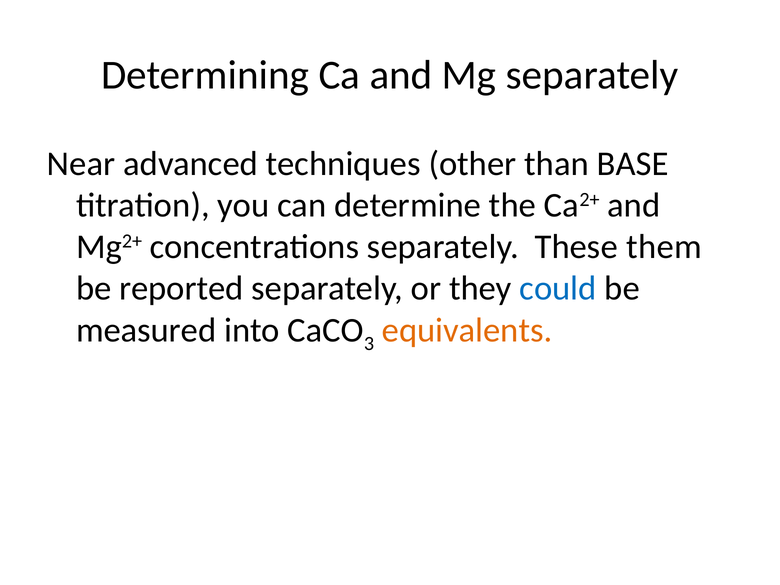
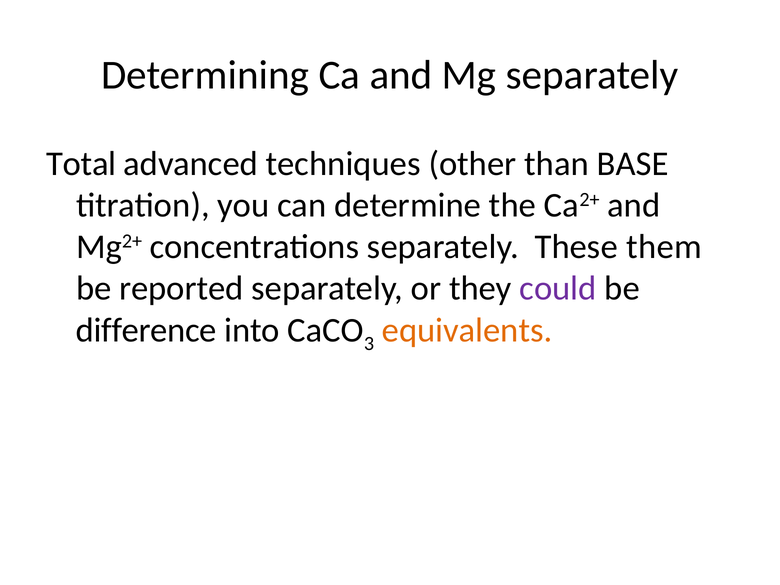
Near: Near -> Total (81, 164)
could colour: blue -> purple (558, 288)
measured: measured -> difference (146, 330)
